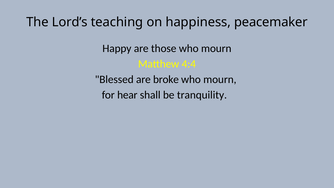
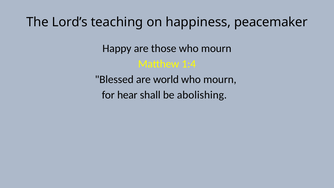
4:4: 4:4 -> 1:4 (189, 64)
broke: broke -> world (166, 79)
tranquility: tranquility -> abolishing (202, 95)
